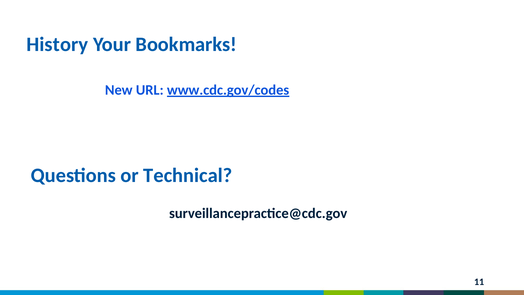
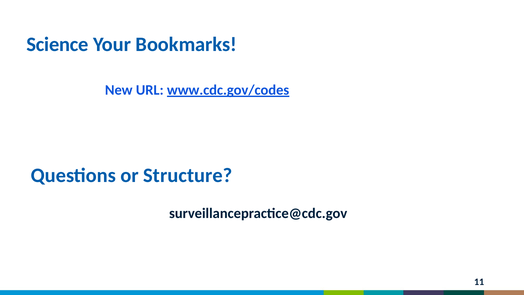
History: History -> Science (57, 44)
Technical: Technical -> Structure (188, 175)
